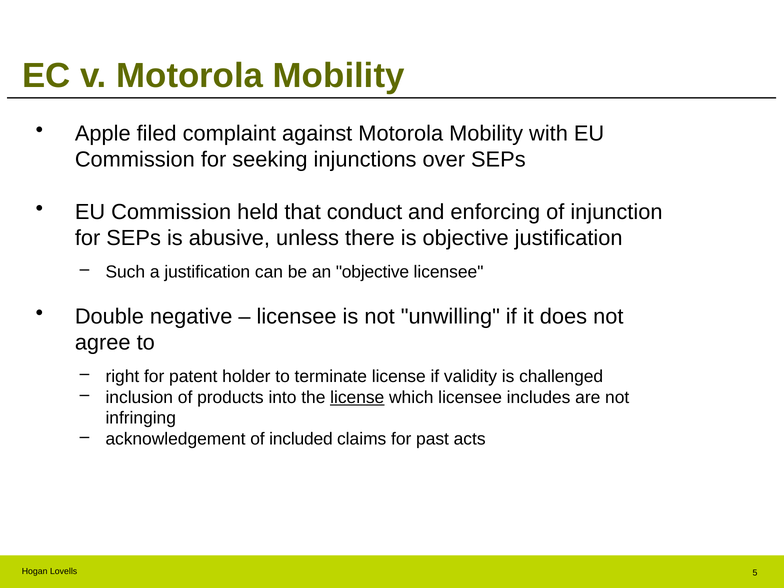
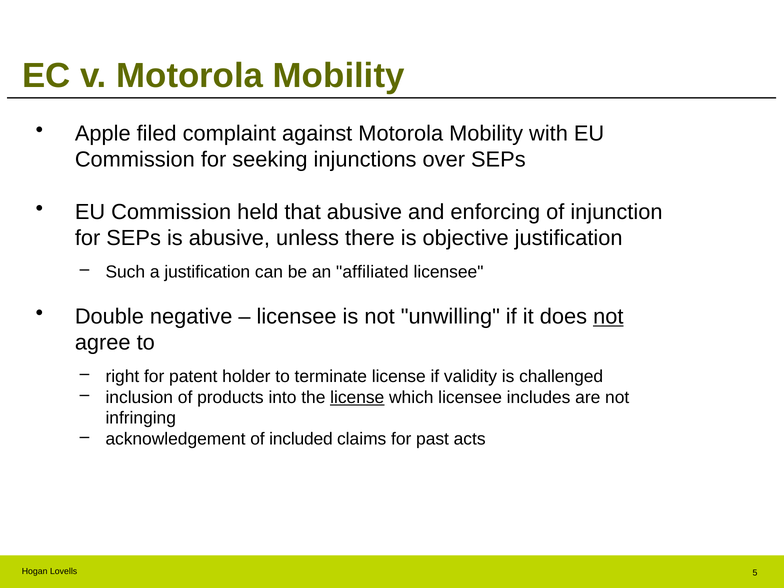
that conduct: conduct -> abusive (364, 212)
an objective: objective -> affiliated (372, 272)
not underline: none -> present (608, 317)
